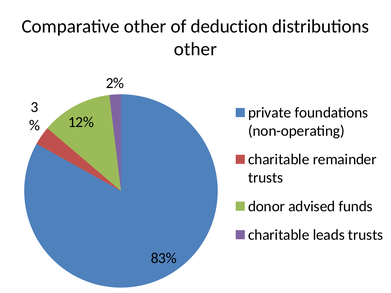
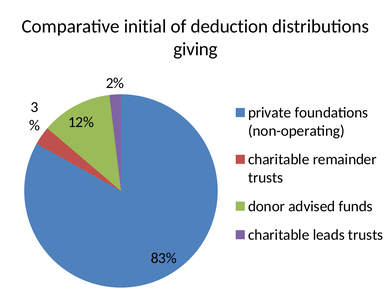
Comparative other: other -> initial (145, 26)
other: other -> giving (196, 49)
